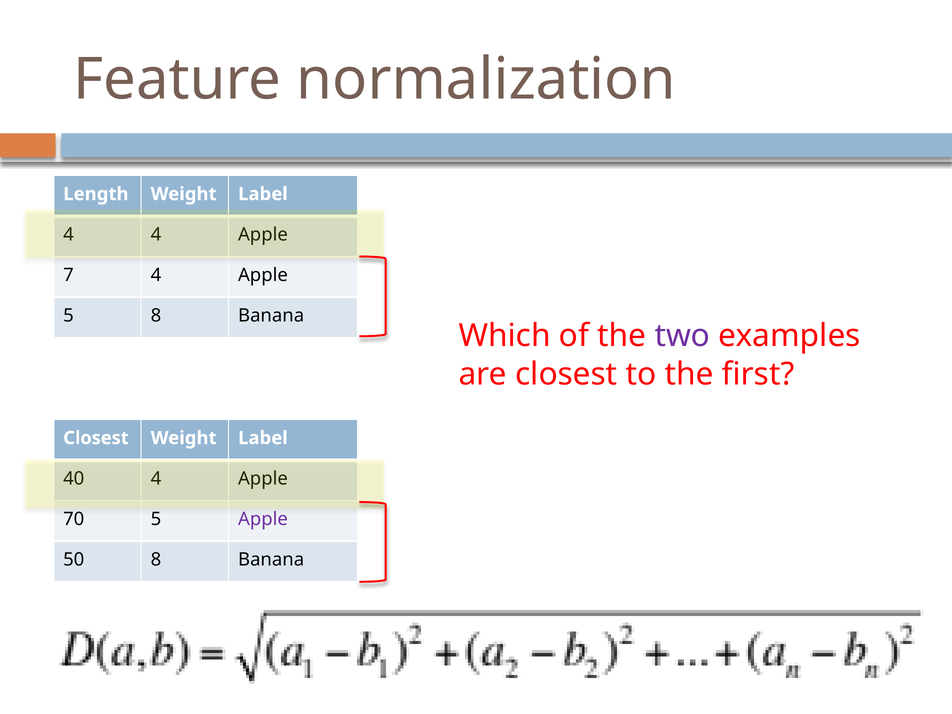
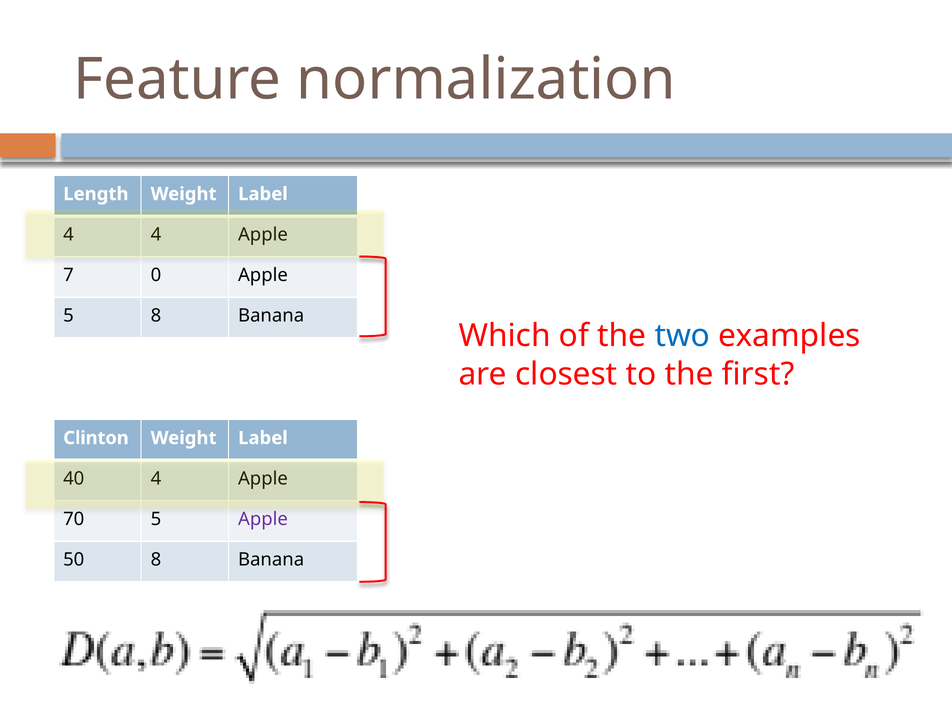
7 4: 4 -> 0 (156, 275)
two colour: purple -> blue (682, 336)
Closest: Closest -> Clinton (96, 438)
